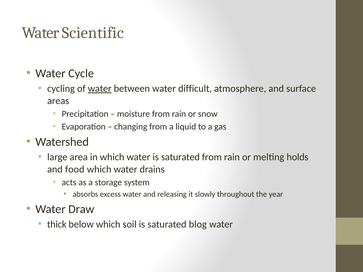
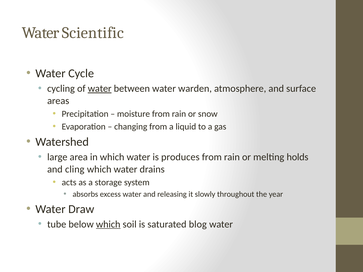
difficult: difficult -> warden (195, 89)
water is saturated: saturated -> produces (180, 157)
food: food -> cling (75, 169)
thick: thick -> tube (57, 224)
which underline: none -> present (108, 224)
